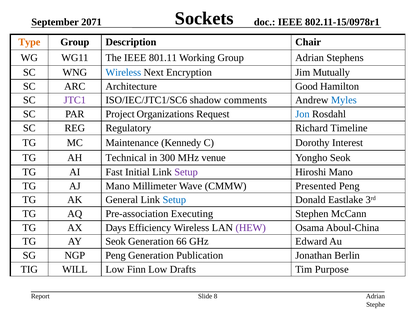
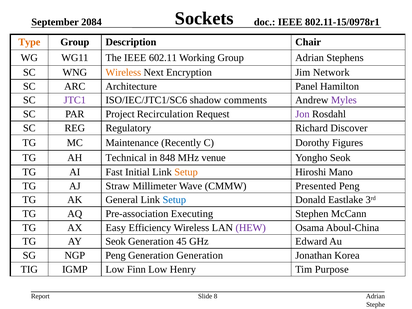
2071: 2071 -> 2084 (91, 22)
801.11: 801.11 -> 602.11 (163, 58)
Wireless colour: blue -> orange (123, 72)
Mutually: Mutually -> Network (331, 72)
Good: Good -> Panel (306, 86)
Myles colour: blue -> purple (344, 100)
Organizations: Organizations -> Recirculation (165, 114)
Jon colour: blue -> purple (302, 114)
Timeline: Timeline -> Discover (349, 128)
Kennedy: Kennedy -> Recently (181, 143)
Interest: Interest -> Figures (348, 143)
300: 300 -> 848 (167, 158)
Setup colour: purple -> orange (186, 172)
AJ Mano: Mano -> Straw (118, 186)
Days: Days -> Easy (116, 228)
66: 66 -> 45 (181, 242)
Generation Publication: Publication -> Generation (200, 255)
Berlin: Berlin -> Korea (347, 255)
WILL: WILL -> IGMP (75, 269)
Drafts: Drafts -> Henry (183, 269)
